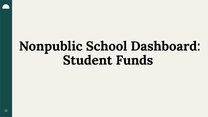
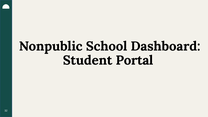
Funds: Funds -> Portal (134, 60)
